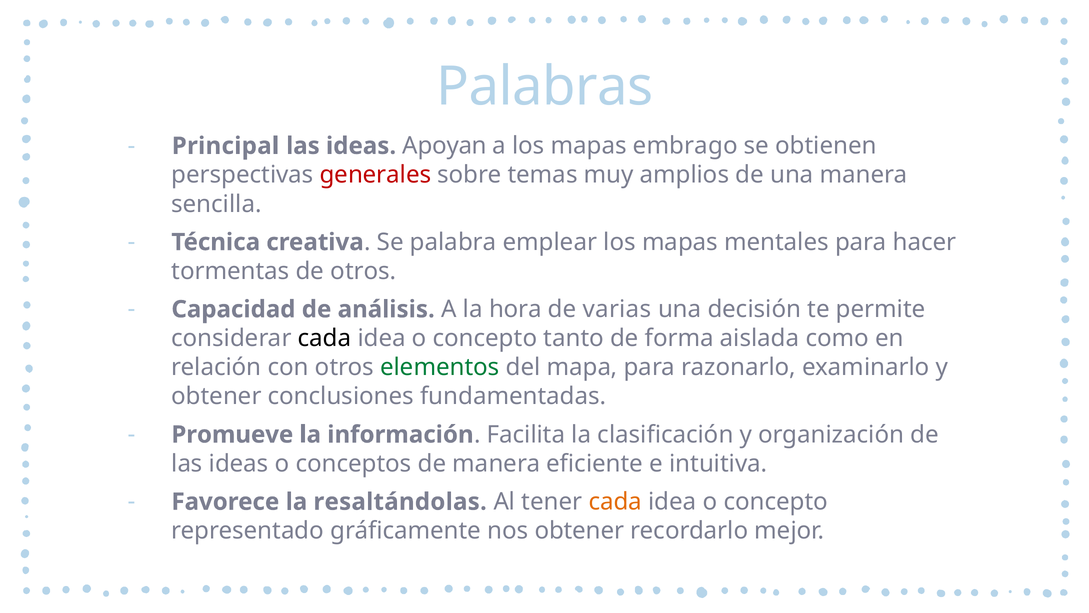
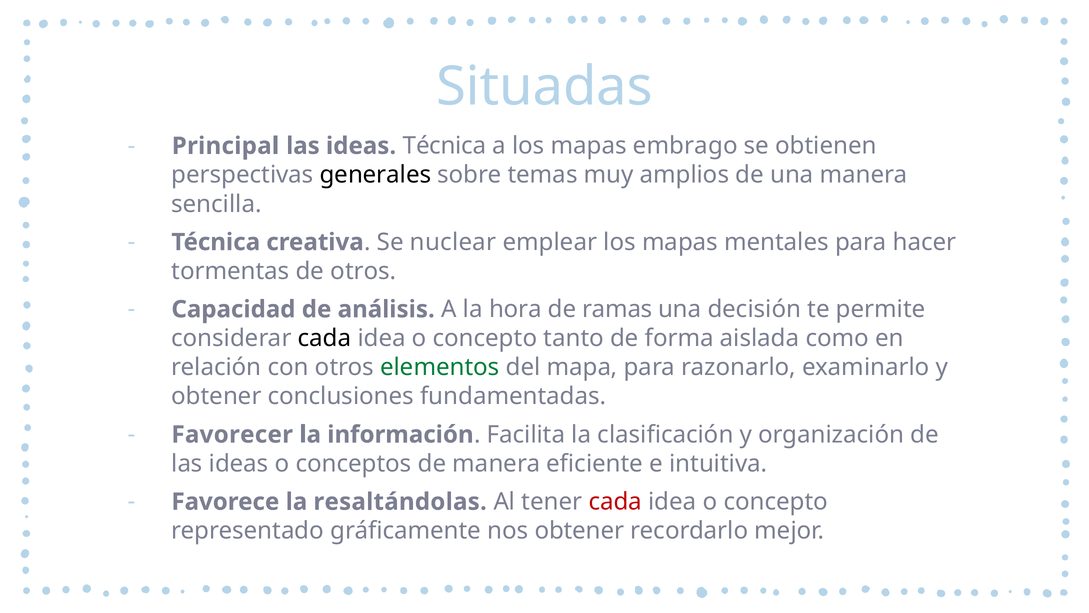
Palabras: Palabras -> Situadas (545, 87)
ideas Apoyan: Apoyan -> Técnica (445, 146)
generales colour: red -> black (375, 175)
palabra: palabra -> nuclear (453, 242)
varias: varias -> ramas (617, 309)
Promueve: Promueve -> Favorecer (232, 434)
cada colour: orange -> red (615, 501)
